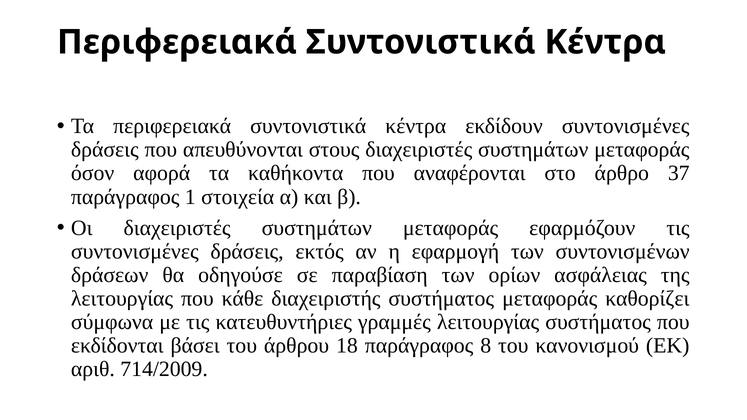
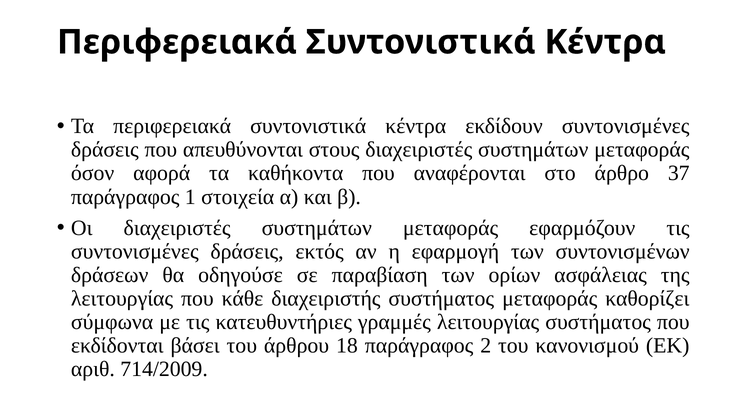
8: 8 -> 2 (486, 346)
